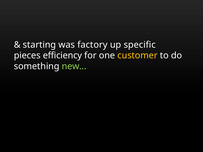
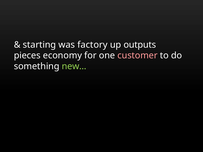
specific: specific -> outputs (140, 45)
efficiency: efficiency -> economy (62, 56)
customer colour: yellow -> pink (138, 56)
